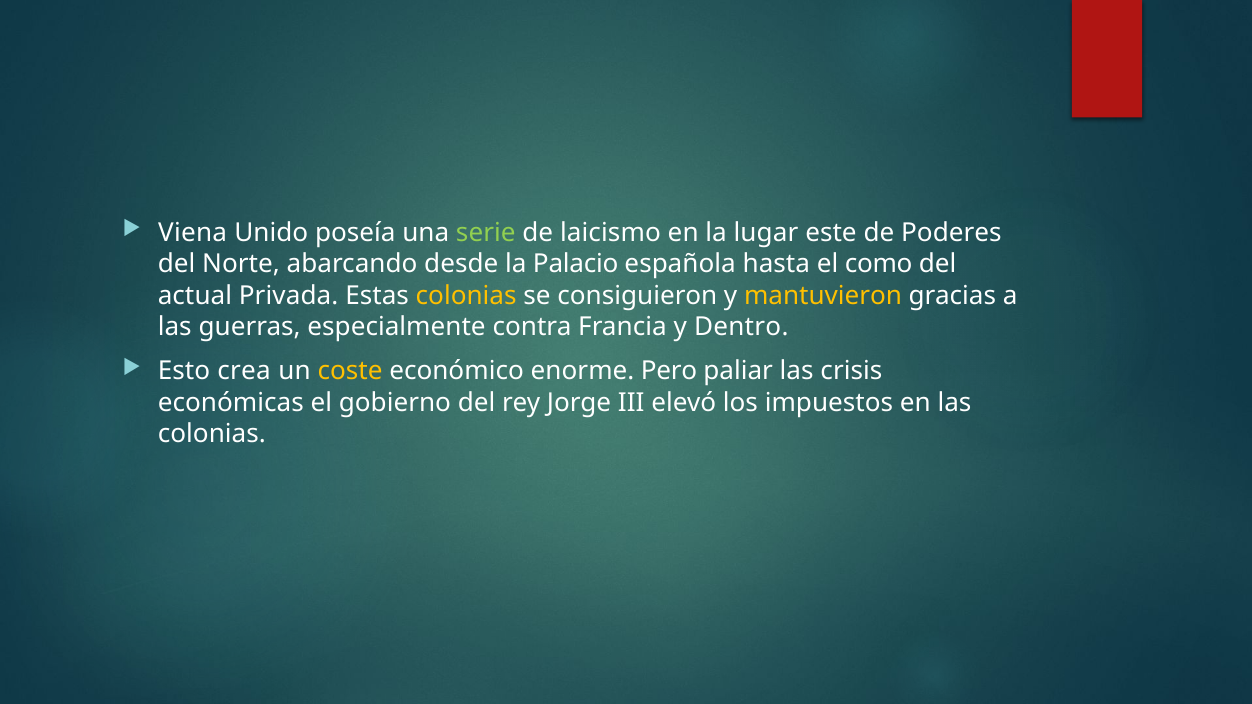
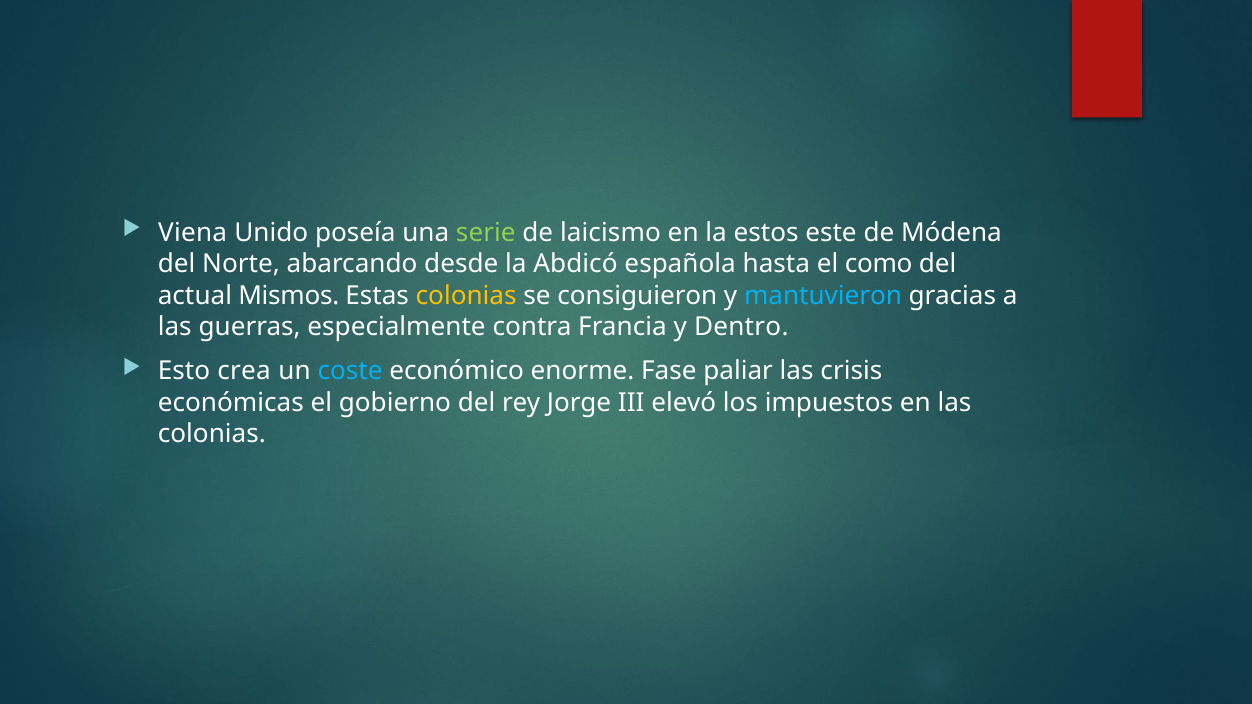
lugar: lugar -> estos (766, 233)
Poderes: Poderes -> Módena (951, 233)
Palacio: Palacio -> Abdicó (575, 264)
Privada: Privada -> Mismos (289, 296)
mantuvieron colour: yellow -> light blue (823, 296)
coste colour: yellow -> light blue (350, 371)
Pero: Pero -> Fase (669, 371)
